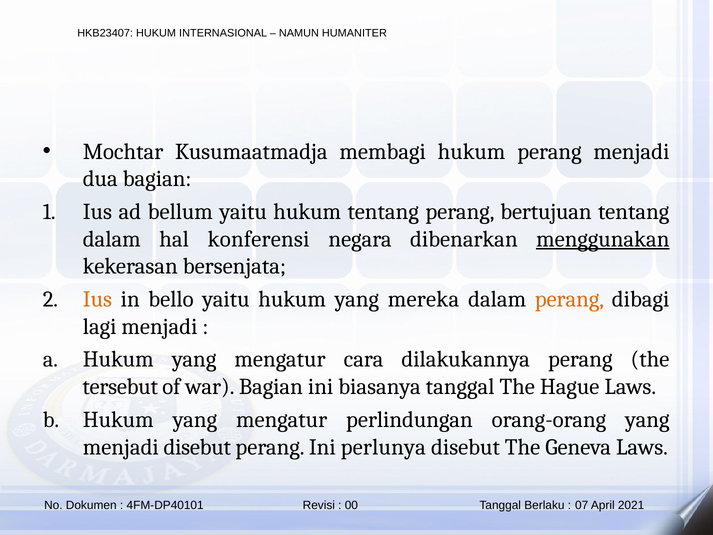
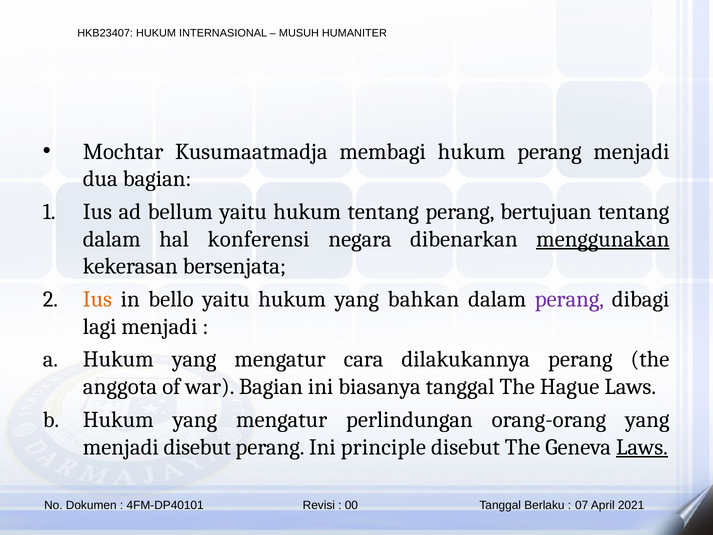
NAMUN: NAMUN -> MUSUH (299, 33)
mereka: mereka -> bahkan (424, 299)
perang colour: orange -> purple (569, 299)
tersebut: tersebut -> anggota (120, 387)
perlunya: perlunya -> principle (383, 447)
Laws underline: none -> present (642, 447)
